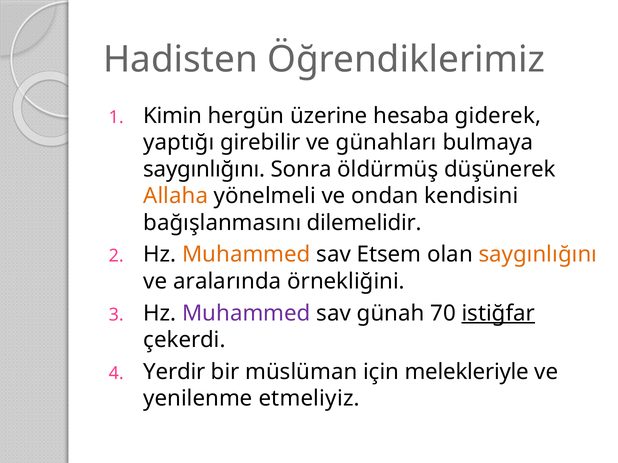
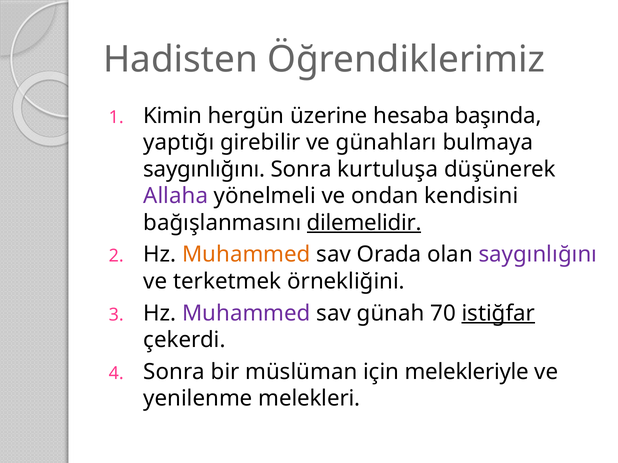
giderek: giderek -> başında (498, 116)
öldürmüş: öldürmüş -> kurtuluşa (388, 169)
Allaha colour: orange -> purple (176, 196)
dilemelidir underline: none -> present (364, 223)
Etsem: Etsem -> Orada (389, 255)
saygınlığını colour: orange -> purple (538, 255)
aralarında: aralarında -> terketmek (227, 282)
Yerdir: Yerdir -> Sonra (174, 372)
etmeliyiz: etmeliyiz -> melekleri (309, 399)
